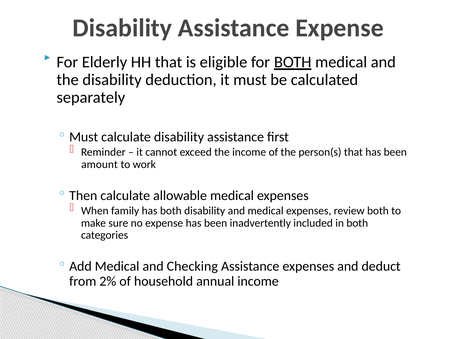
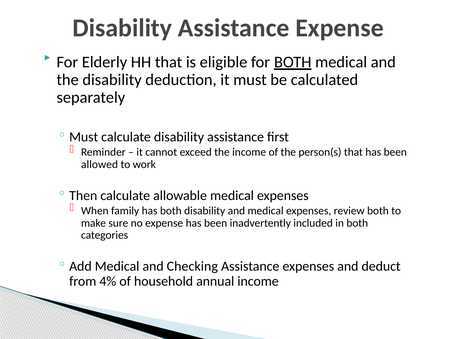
amount: amount -> allowed (100, 165)
2%: 2% -> 4% (108, 282)
